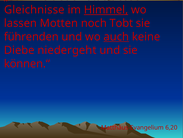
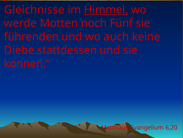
lassen: lassen -> werde (20, 23)
Tobt: Tobt -> Fünf (121, 23)
auch underline: present -> none (116, 37)
Diebe niedergeht: niedergeht -> stattdessen (67, 50)
